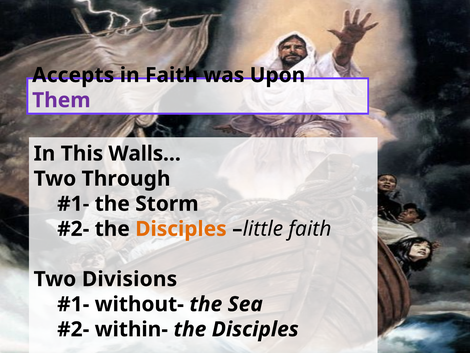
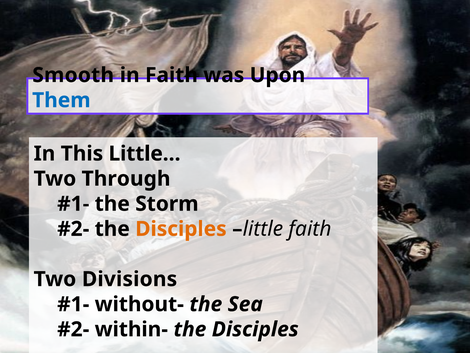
Accepts: Accepts -> Smooth (73, 75)
Them colour: purple -> blue (61, 100)
Walls…: Walls… -> Little… (145, 153)
